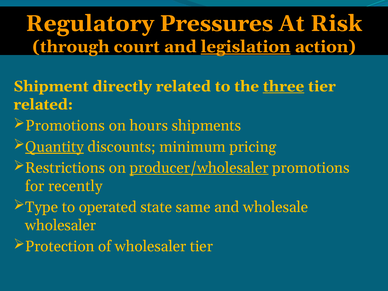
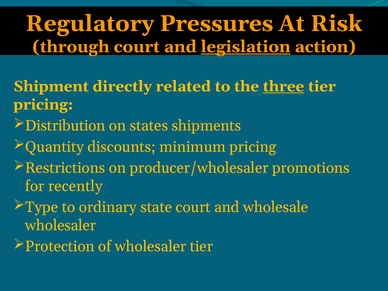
related: related -> pricing (43, 104)
Promotions: Promotions -> Distribution (65, 126)
hours: hours -> states (149, 126)
Quantity underline: present -> none (54, 147)
producer/wholesaler underline: present -> none (199, 168)
operated: operated -> ordinary (108, 207)
state same: same -> court (193, 207)
